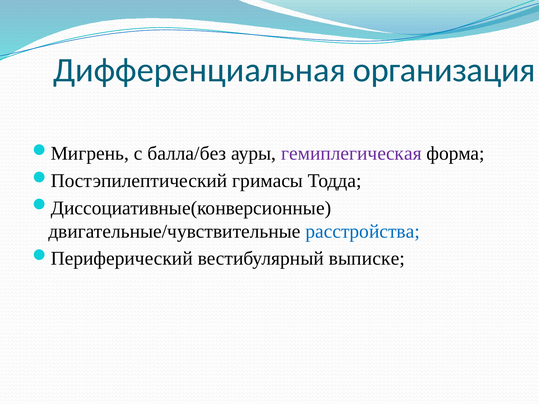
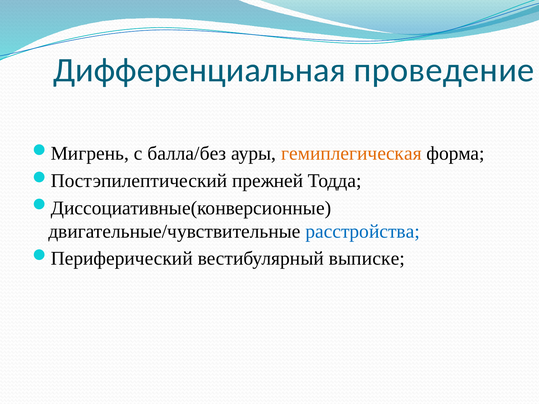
организация: организация -> проведение (444, 70)
гемиплегическая colour: purple -> orange (351, 154)
гримасы: гримасы -> прежней (268, 181)
